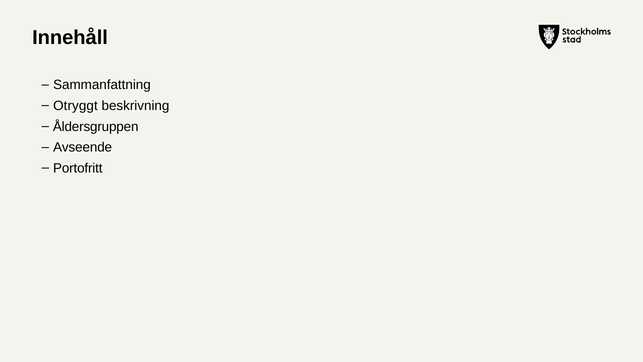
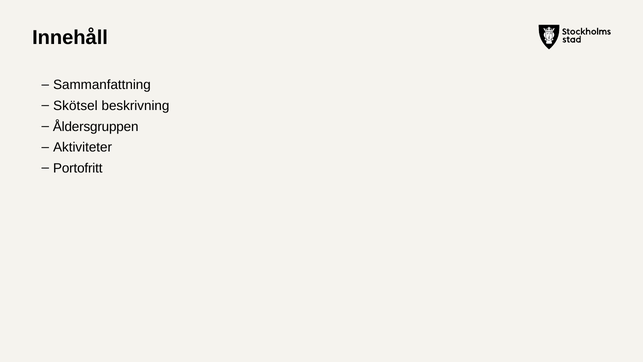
Otryggt: Otryggt -> Skötsel (75, 106)
Avseende: Avseende -> Aktiviteter (83, 147)
